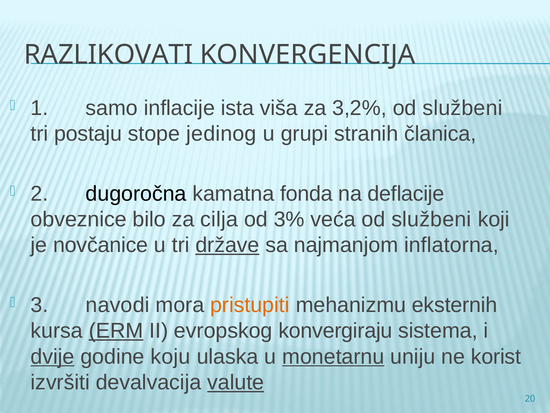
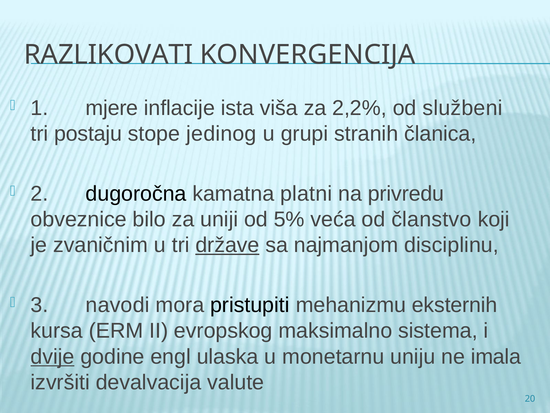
samo: samo -> mjere (112, 108)
3,2%: 3,2% -> 2,2% (359, 108)
fonda: fonda -> platni (306, 194)
deflacije: deflacije -> privredu (406, 194)
cilja: cilja -> uniji (219, 219)
3%: 3% -> 5% (289, 219)
veća od službeni: službeni -> članstvo (431, 219)
novčanice: novčanice -> zvaničnim (101, 245)
inflatorna: inflatorna -> disciplinu (452, 245)
pristupiti colour: orange -> black (250, 305)
ERM underline: present -> none (116, 330)
konvergiraju: konvergiraju -> maksimalno (335, 330)
koju: koju -> engl (171, 356)
monetarnu underline: present -> none (333, 356)
korist: korist -> imala (496, 356)
valute underline: present -> none (236, 382)
